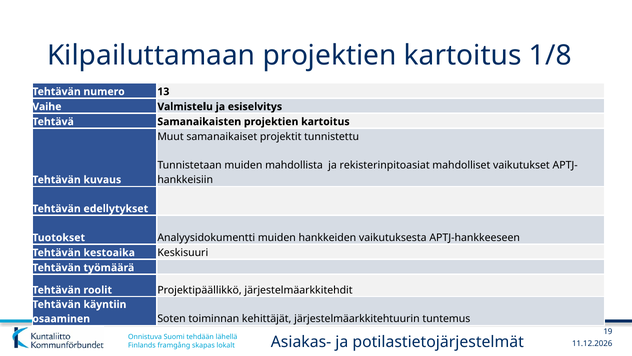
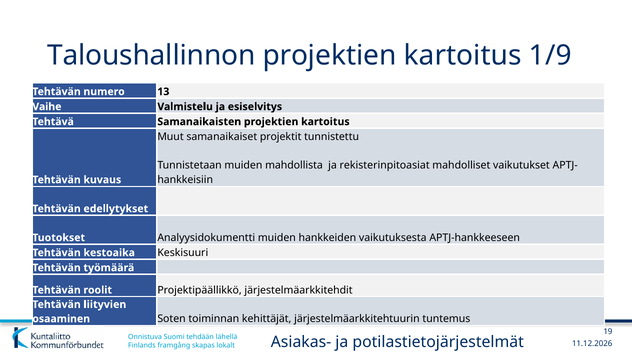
Kilpailuttamaan: Kilpailuttamaan -> Taloushallinnon (151, 55)
1/8: 1/8 -> 1/9 (550, 55)
käyntiin: käyntiin -> liityvien (105, 304)
